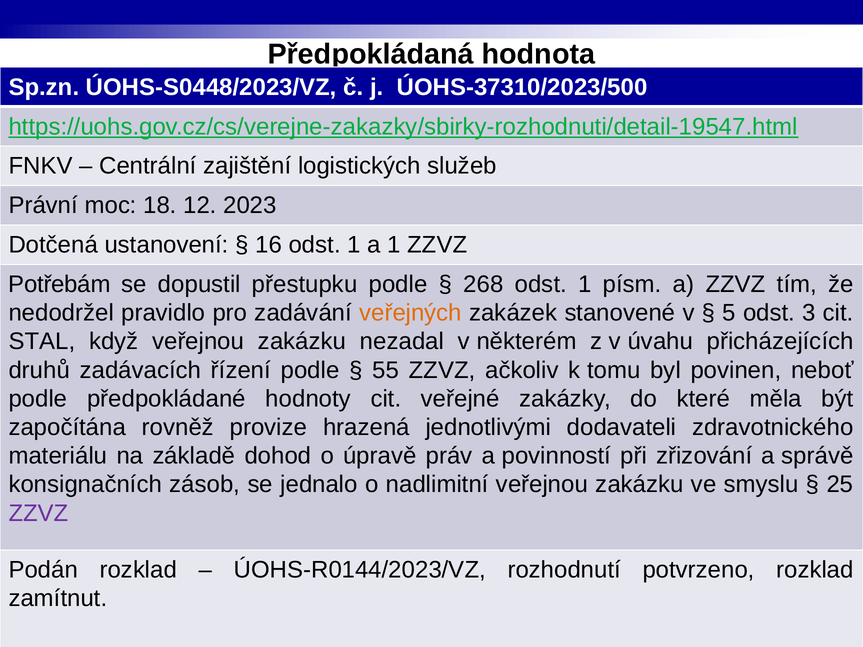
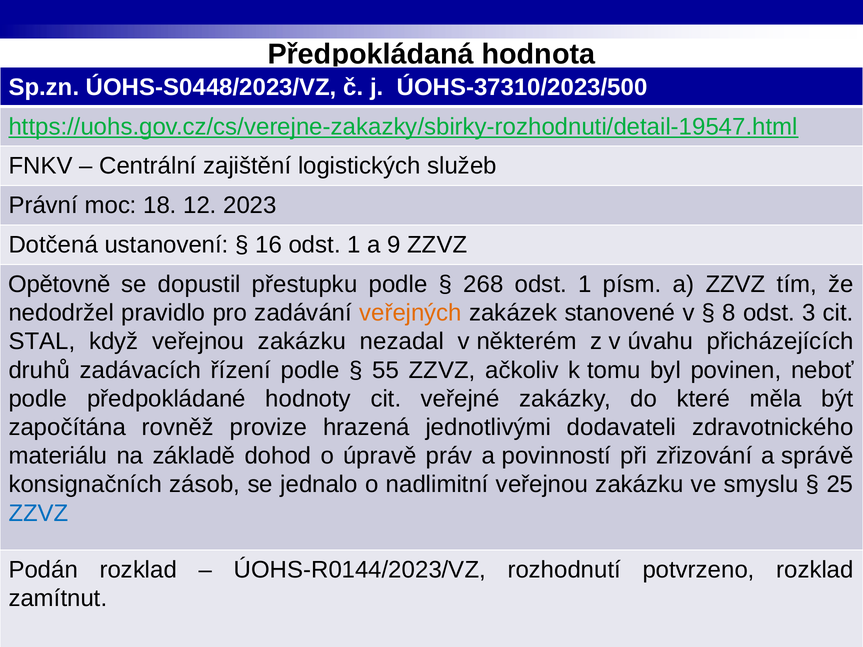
a 1: 1 -> 9 (394, 245)
Potřebám: Potřebám -> Opětovně (59, 284)
5: 5 -> 8 (729, 313)
ZZVZ colour: purple -> blue (39, 513)
